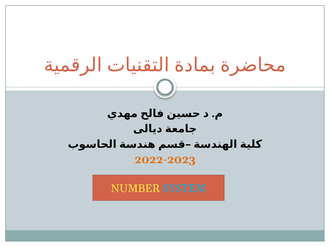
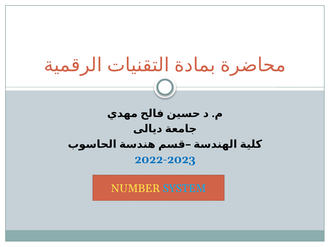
2022-2023 colour: orange -> blue (165, 160)
